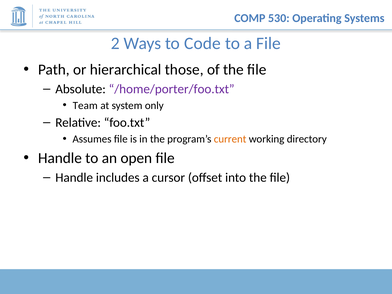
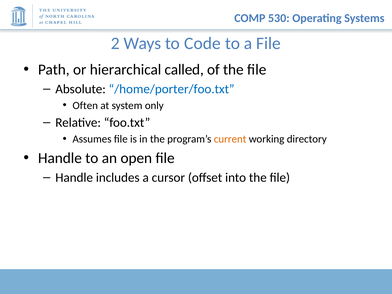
those: those -> called (184, 70)
/home/porter/foo.txt colour: purple -> blue (172, 89)
Team: Team -> Often (85, 106)
